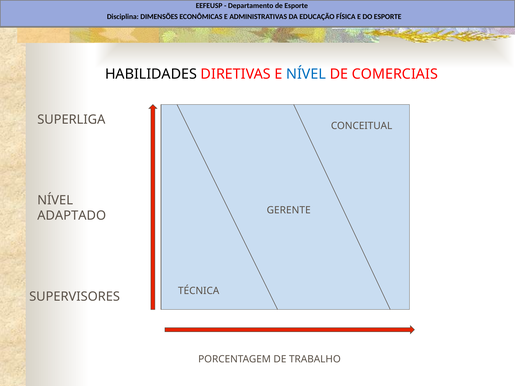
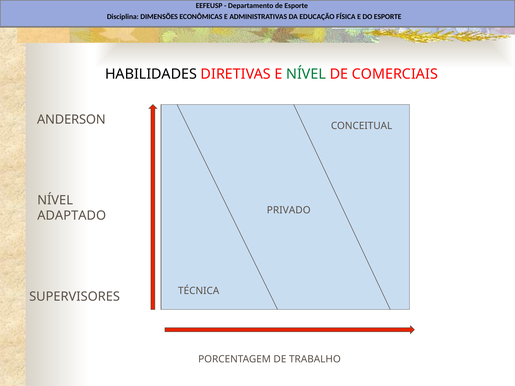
NÍVEL colour: blue -> green (306, 74)
SUPERLIGA: SUPERLIGA -> ANDERSON (71, 120)
GERENTE: GERENTE -> PRIVADO (289, 210)
